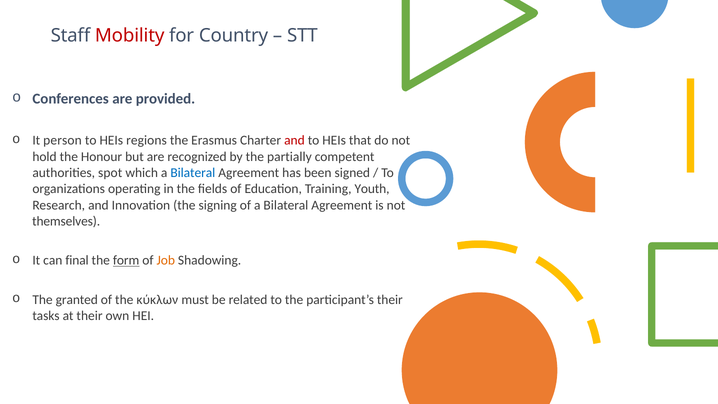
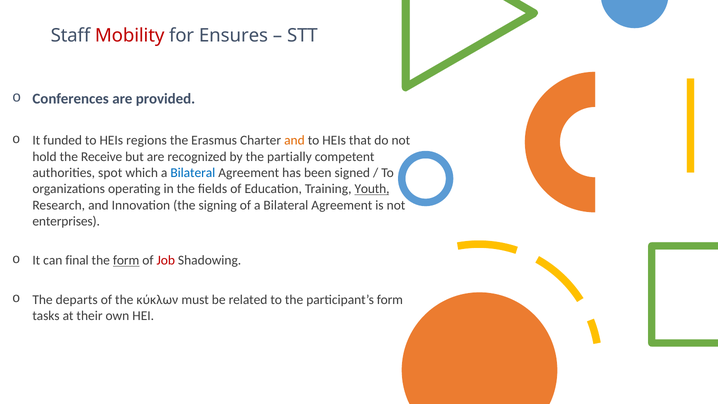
Country: Country -> Ensures (233, 36)
person: person -> funded (63, 140)
and colour: red -> orange (294, 140)
Honour: Honour -> Receive (102, 157)
Youth underline: none -> present (372, 189)
themselves: themselves -> enterprises (66, 221)
Job colour: orange -> red (166, 260)
granted: granted -> departs (77, 300)
participant’s their: their -> form (390, 300)
